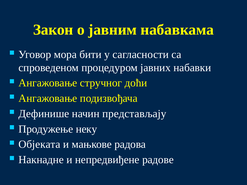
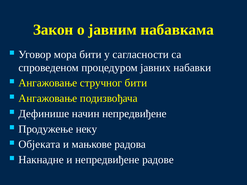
стручног доћи: доћи -> бити (136, 83)
начин представљају: представљају -> непредвиђене (134, 114)
